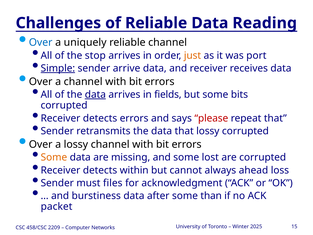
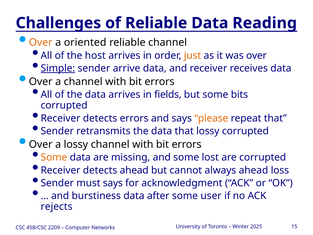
Over colour: blue -> orange (41, 42)
uniquely: uniquely -> oriented (85, 42)
stop: stop -> host (95, 55)
was port: port -> over (256, 55)
data underline: present -> none (95, 95)
please colour: red -> orange (211, 118)
detects within: within -> ahead (134, 170)
must files: files -> says (113, 183)
than: than -> user (211, 196)
packet: packet -> rejects (57, 206)
